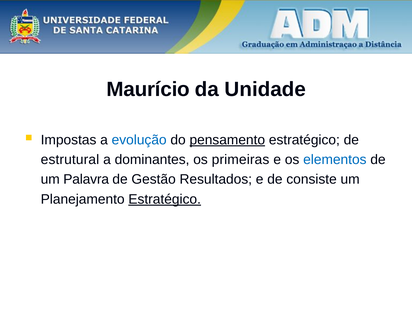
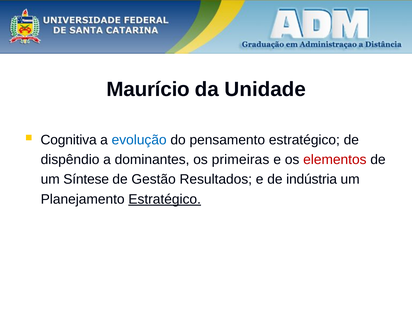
Impostas: Impostas -> Cognitiva (69, 140)
pensamento underline: present -> none (227, 140)
estrutural: estrutural -> dispêndio (70, 160)
elementos colour: blue -> red (335, 160)
Palavra: Palavra -> Síntese (86, 179)
consiste: consiste -> indústria (312, 179)
